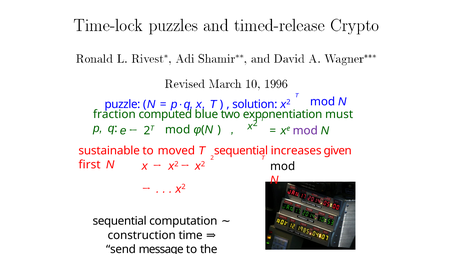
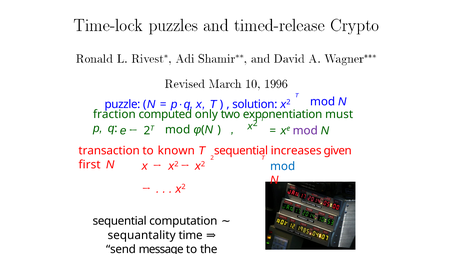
blue: blue -> only (206, 115)
sustainable: sustainable -> transaction (109, 151)
moved: moved -> known (176, 151)
mod colour: black -> blue (283, 166)
construction: construction -> sequantality (142, 235)
